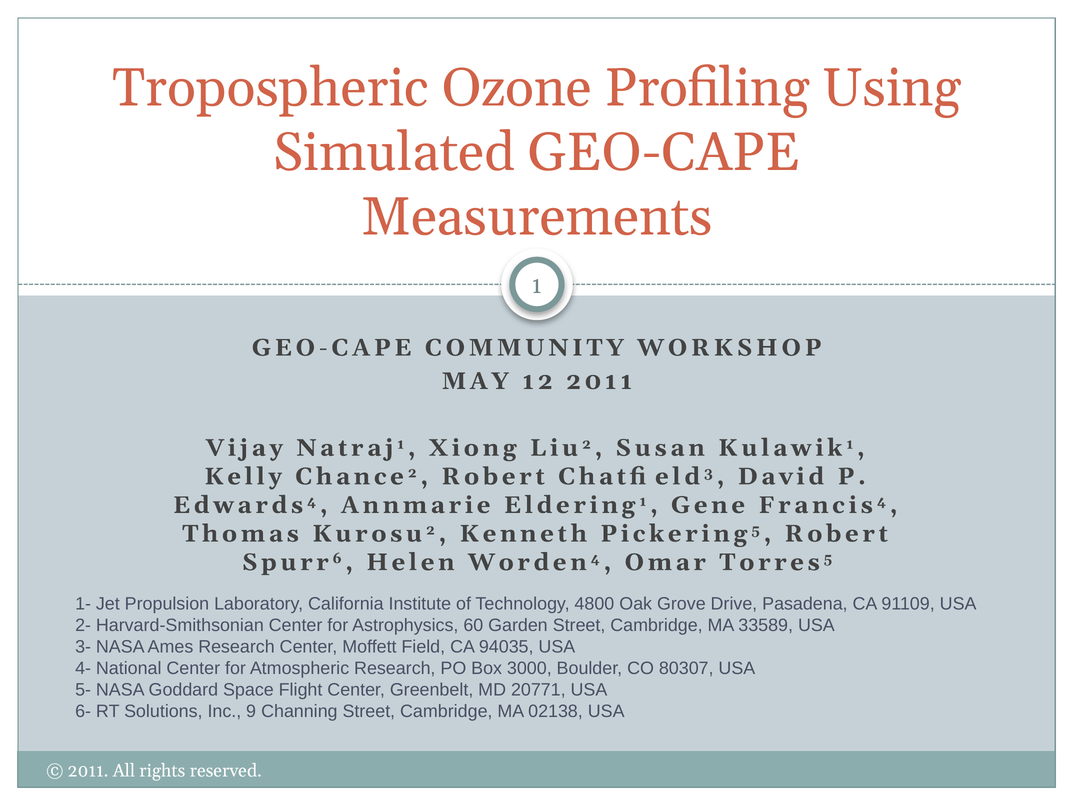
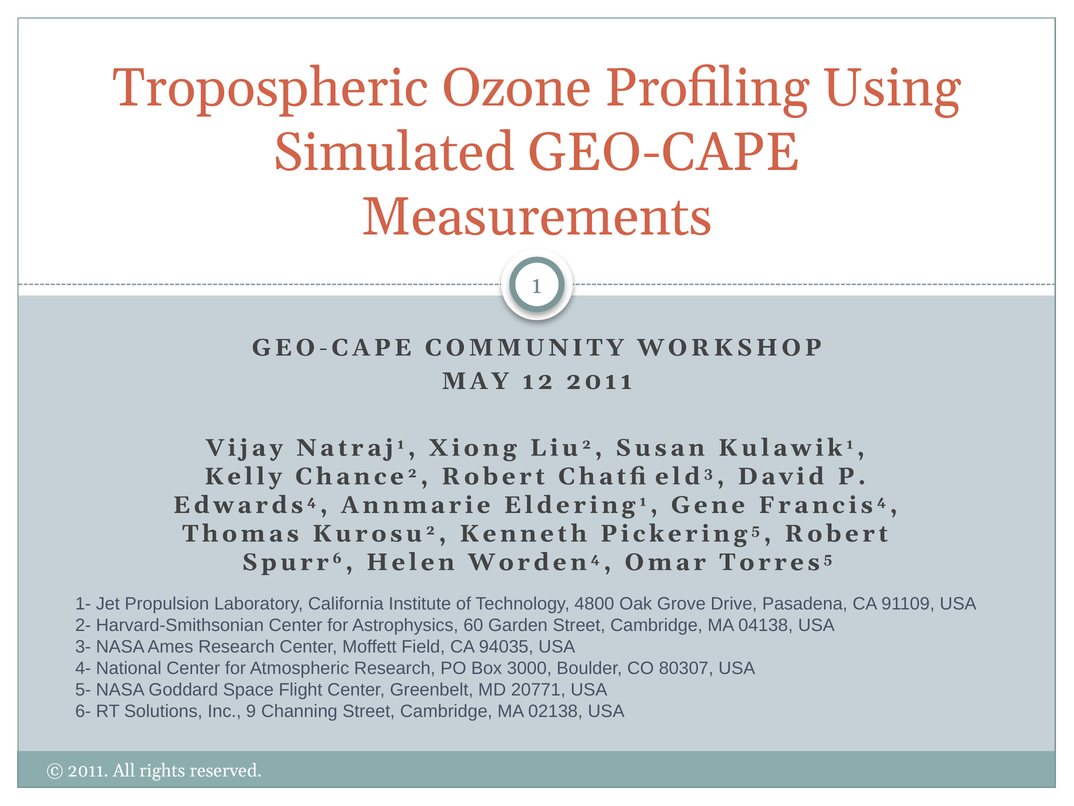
33589: 33589 -> 04138 (766, 625)
